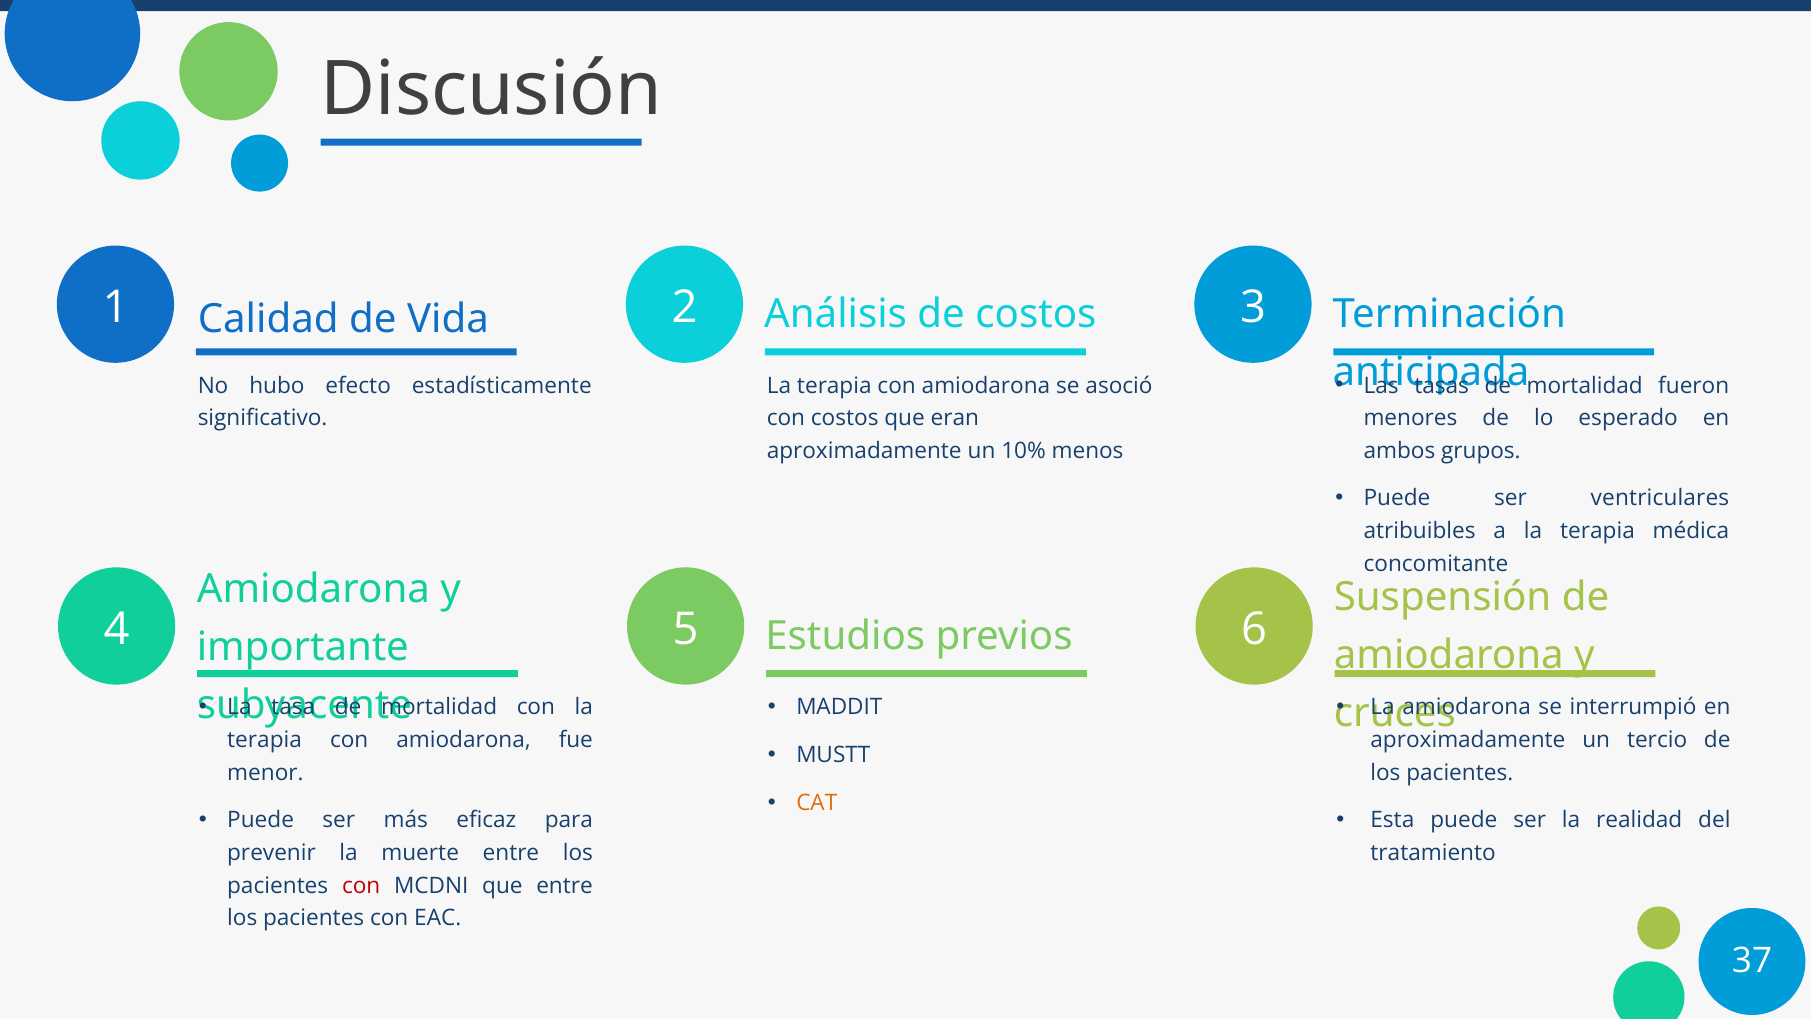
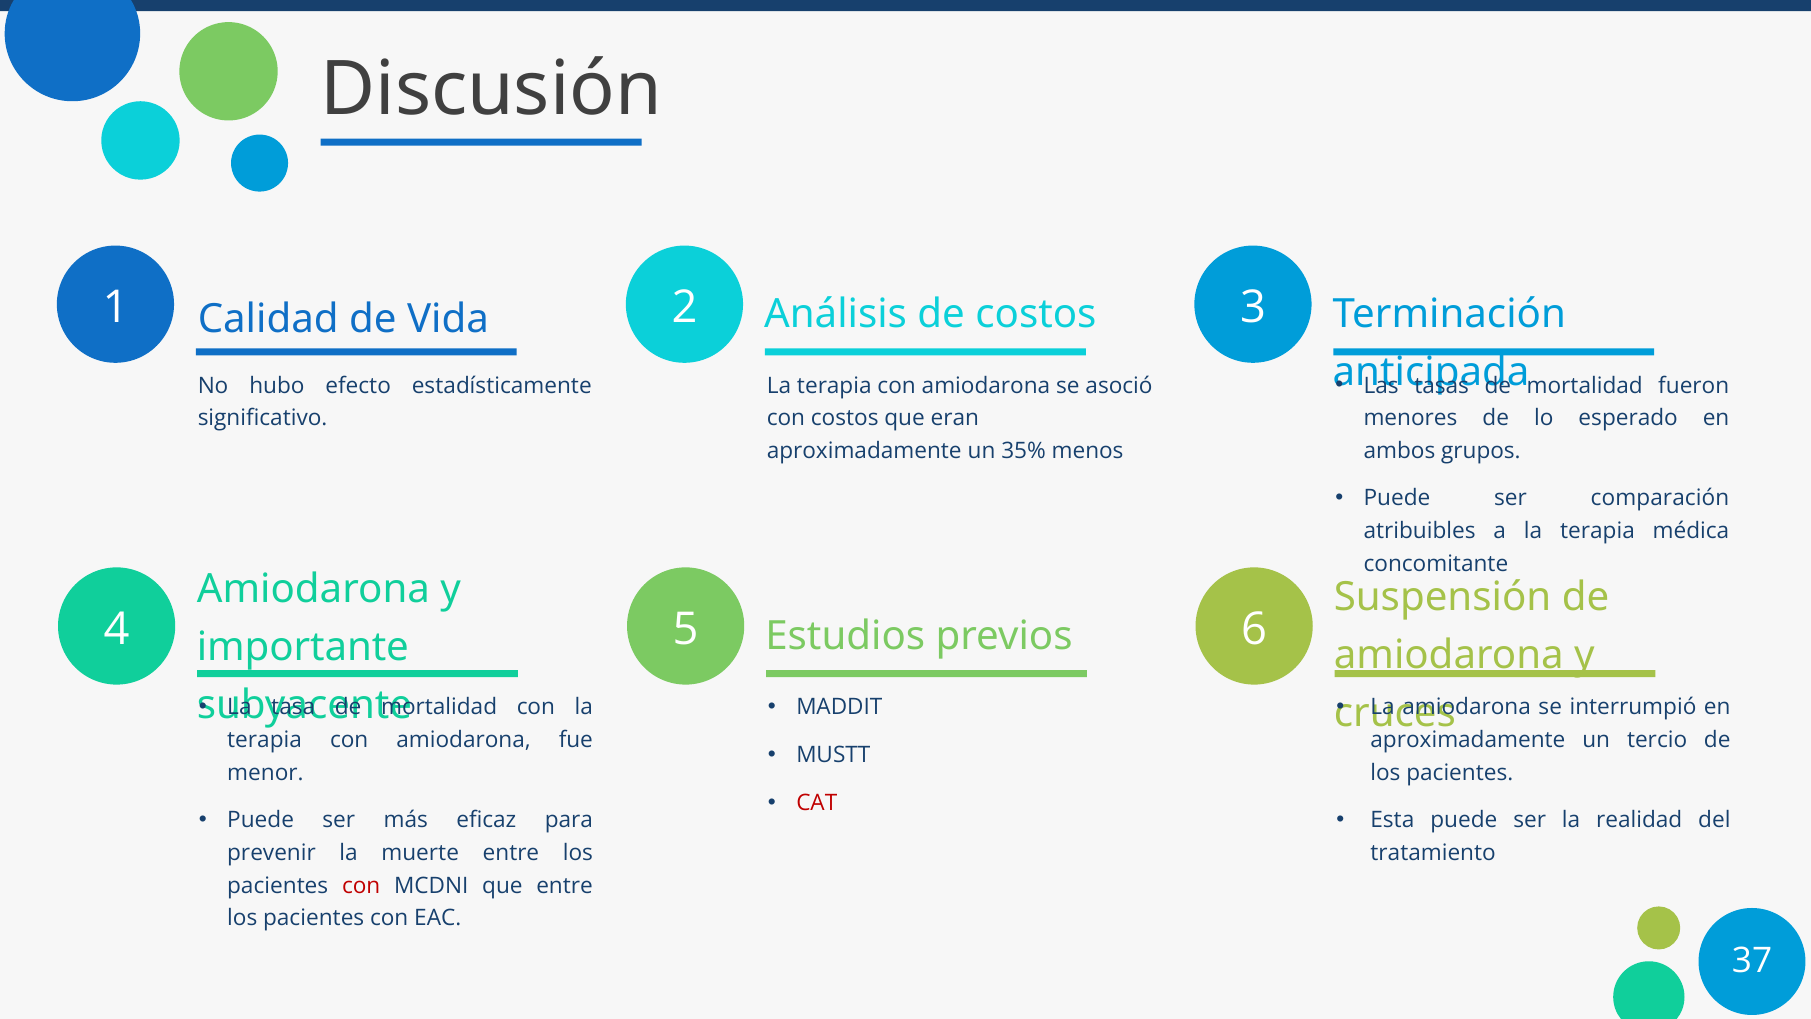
10%: 10% -> 35% (1024, 451)
ventriculares: ventriculares -> comparación (1660, 498)
CAT colour: orange -> red (817, 803)
